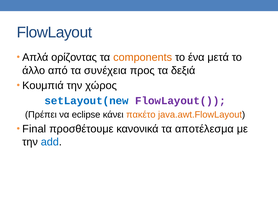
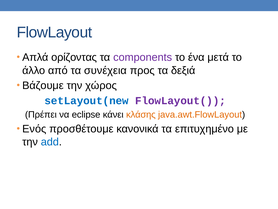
components colour: orange -> purple (143, 57)
Κουμπιά: Κουμπιά -> Βάζουμε (43, 85)
πακέτο: πακέτο -> κλάσης (141, 114)
Final: Final -> Ενός (34, 129)
αποτέλεσμα: αποτέλεσμα -> επιτυχημένο (204, 129)
